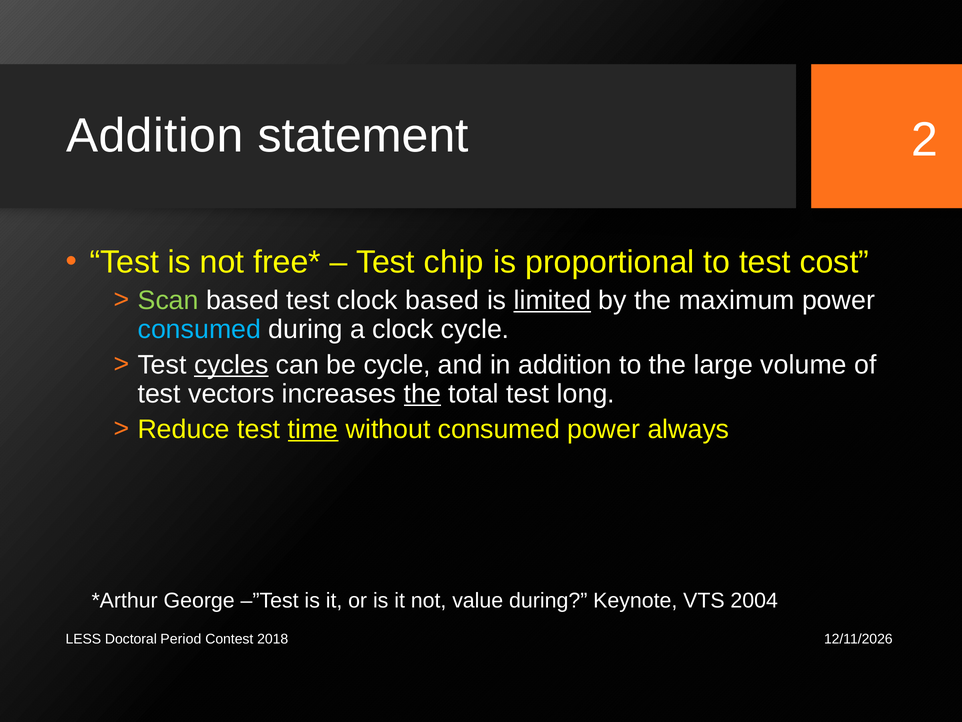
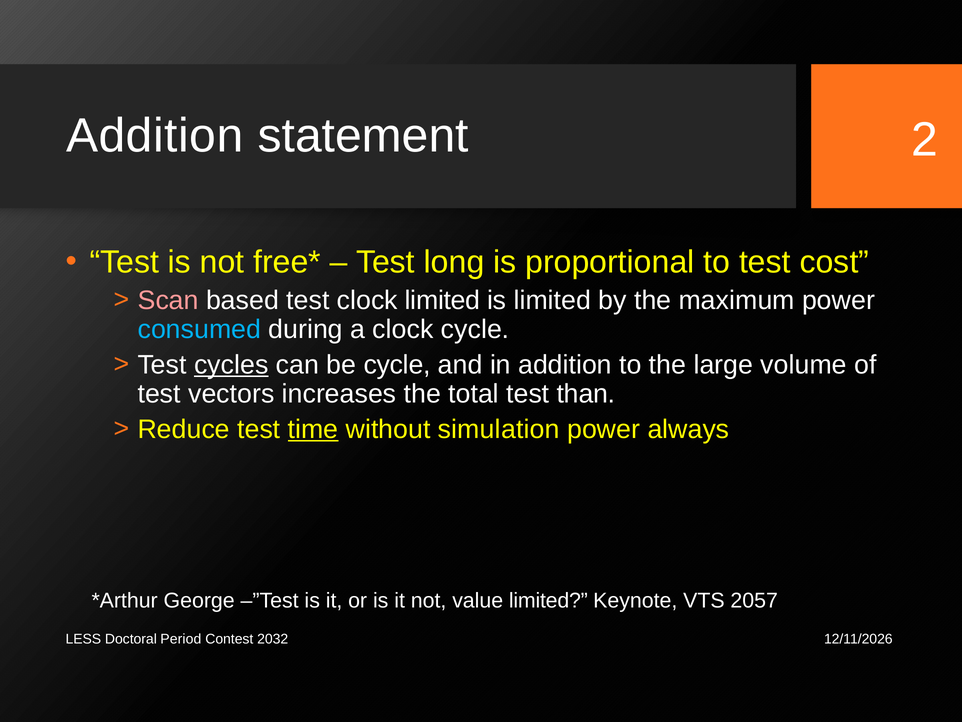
chip: chip -> long (454, 262)
Scan colour: light green -> pink (168, 300)
clock based: based -> limited (443, 300)
limited underline: present -> none (552, 300)
the underline: present -> none (422, 393)
long: long -> than (586, 393)
without consumed: consumed -> simulation (499, 429)
value during: during -> limited (548, 600)
2004: 2004 -> 2057 (754, 600)
2018: 2018 -> 2032 (273, 639)
